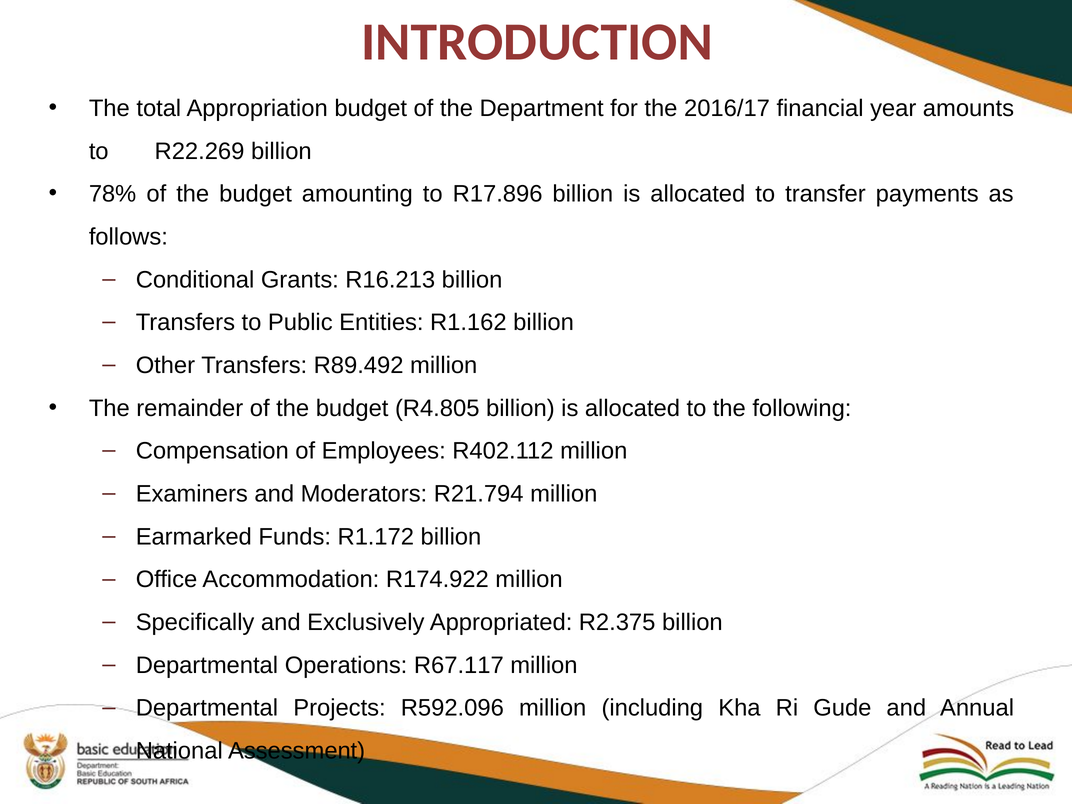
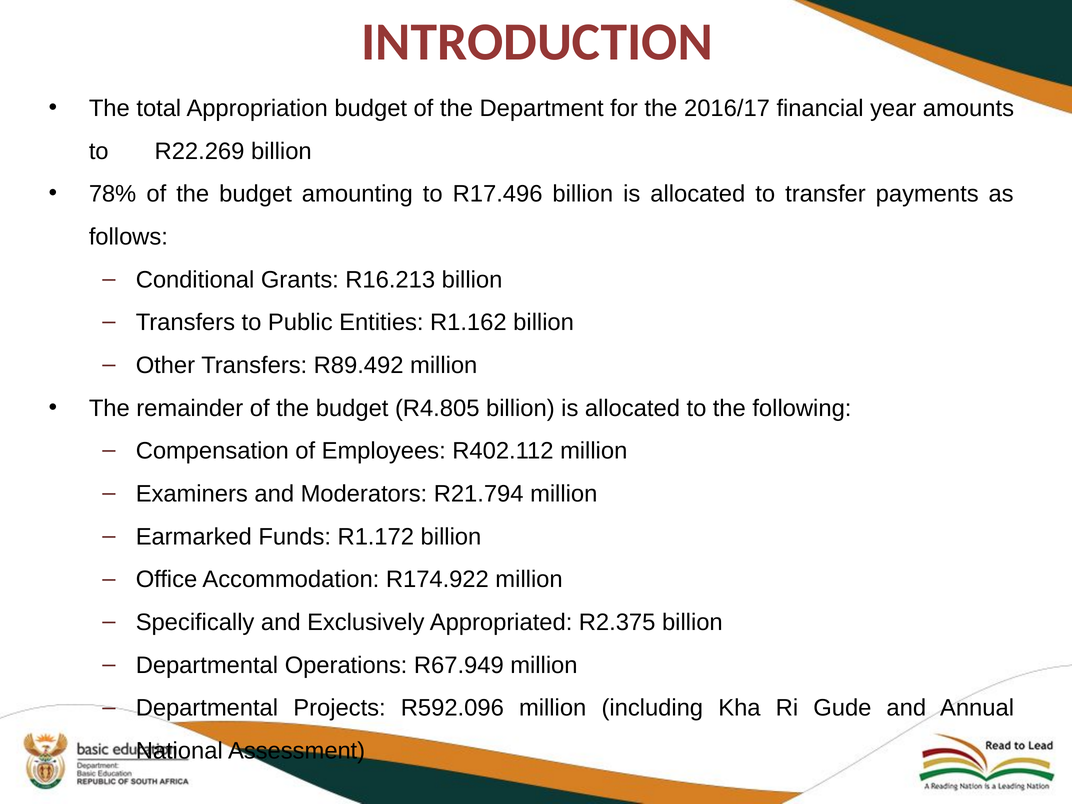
R17.896: R17.896 -> R17.496 (498, 194)
R67.117: R67.117 -> R67.949 (459, 665)
